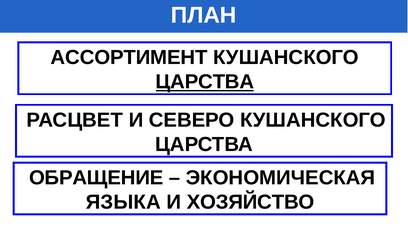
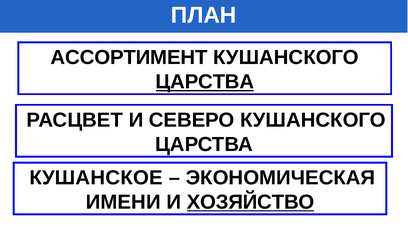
ОБРАЩЕНИЕ: ОБРАЩЕНИЕ -> КУШАНСКОЕ (96, 178)
ЯЗЫКА: ЯЗЫКА -> ИМЕНИ (123, 203)
ХОЗЯЙСТВО underline: none -> present (251, 203)
